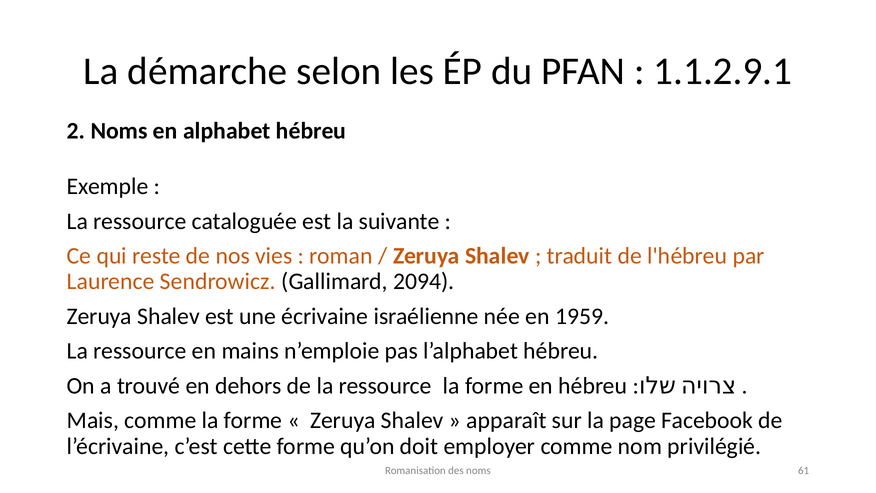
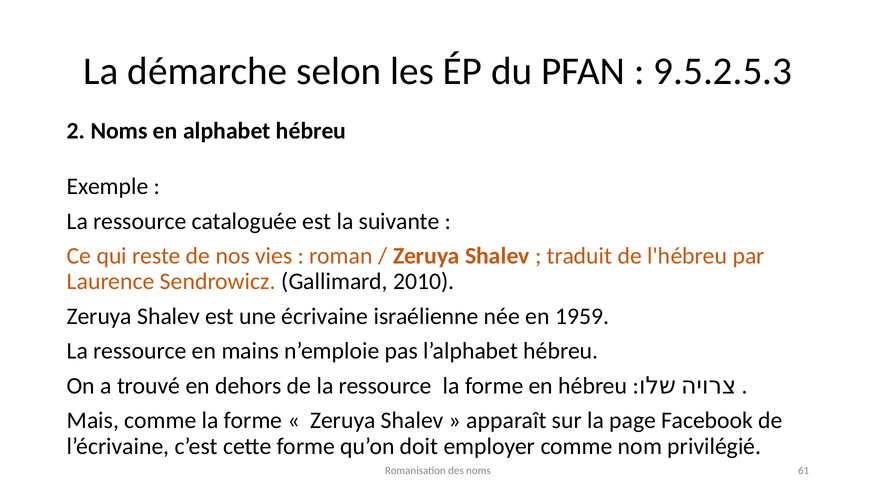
1.1.2.9.1: 1.1.2.9.1 -> 9.5.2.5.3 (723, 71)
2094: 2094 -> 2010 (424, 281)
